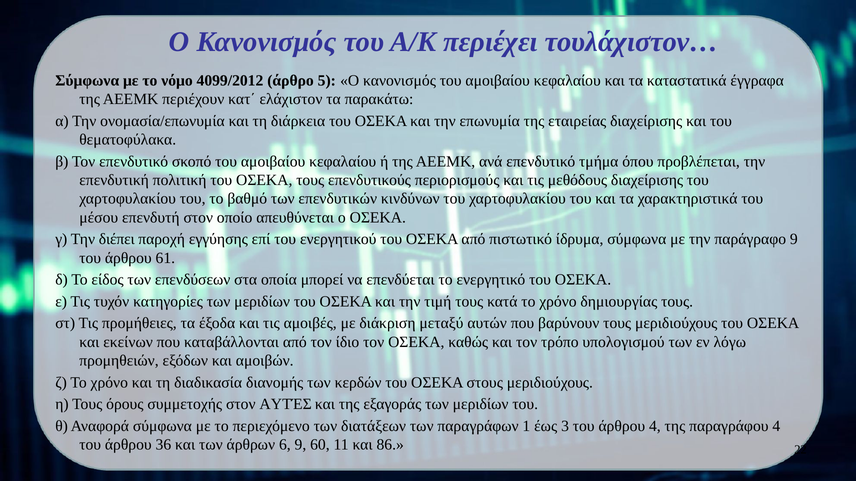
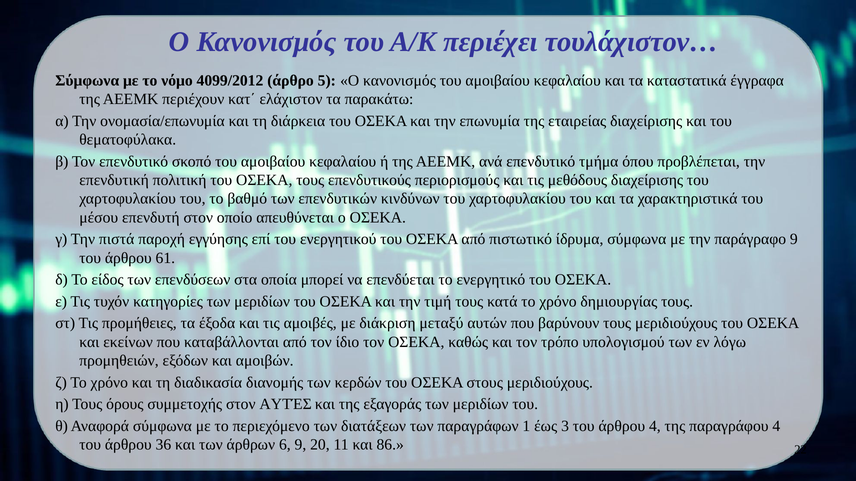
διέπει: διέπει -> πιστά (117, 240)
60: 60 -> 20 (320, 445)
